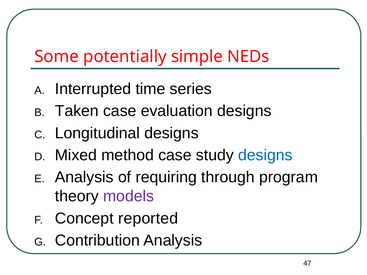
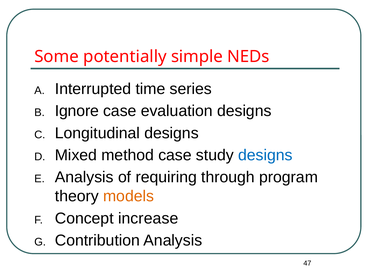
Taken: Taken -> Ignore (77, 111)
models colour: purple -> orange (129, 196)
reported: reported -> increase (148, 219)
